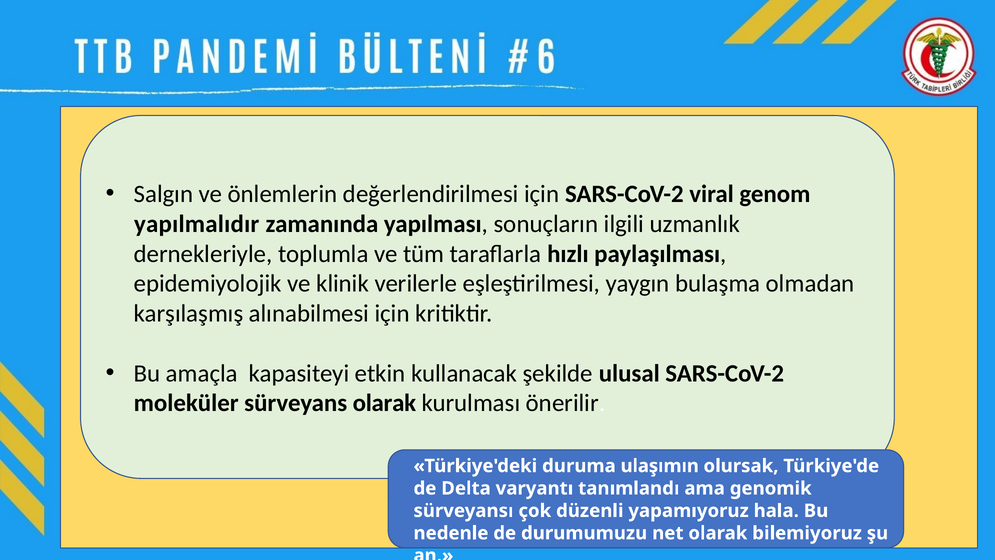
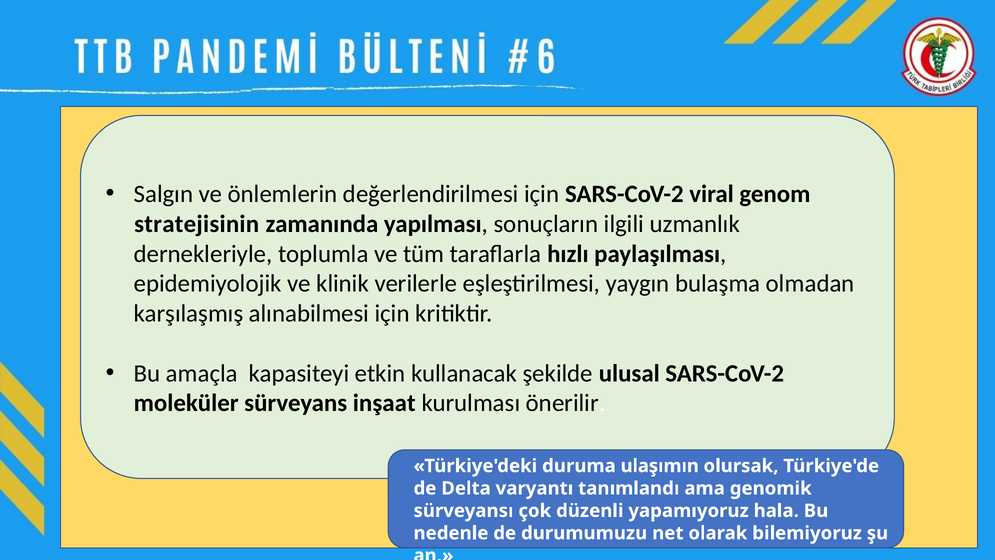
yapılmalıdır: yapılmalıdır -> stratejisinin (197, 224)
sürveyans olarak: olarak -> inşaat (384, 403)
